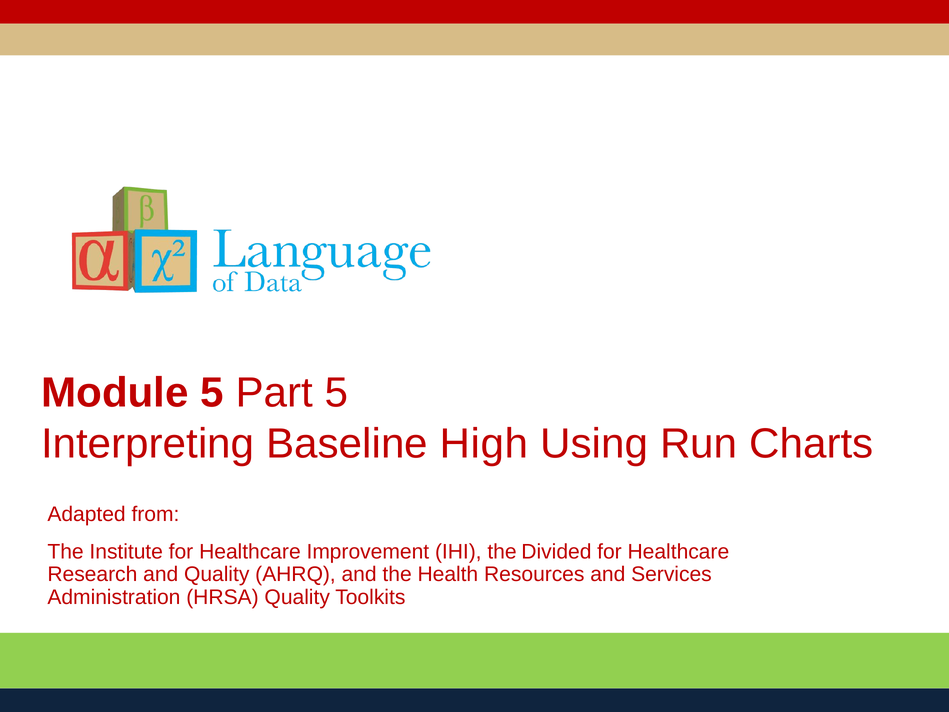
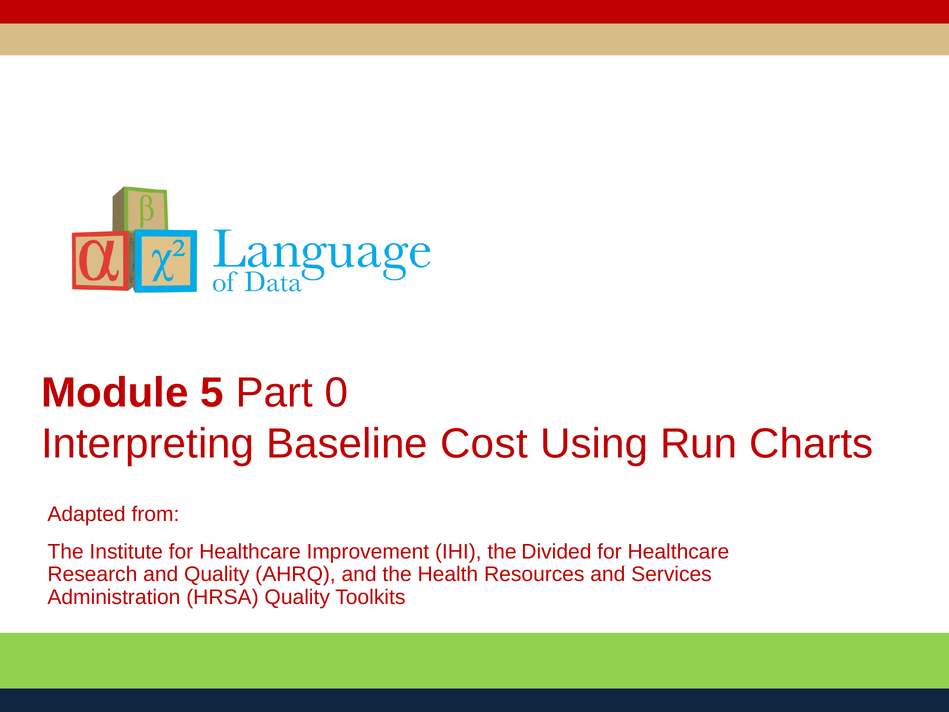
Part 5: 5 -> 0 (337, 393)
High: High -> Cost (484, 443)
